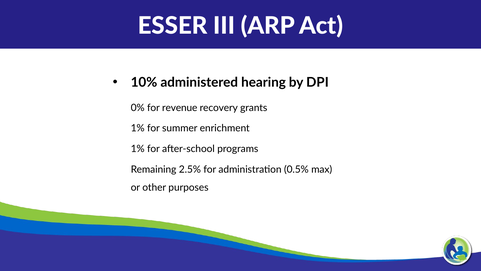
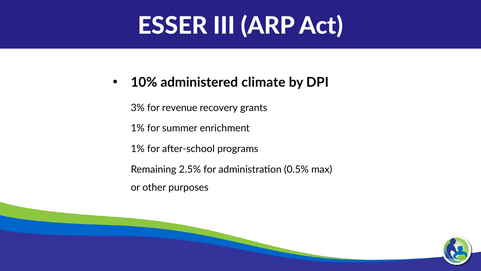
hearing: hearing -> climate (264, 82)
0%: 0% -> 3% (138, 108)
